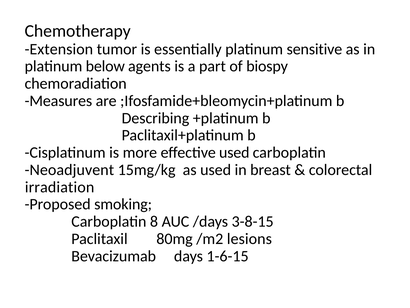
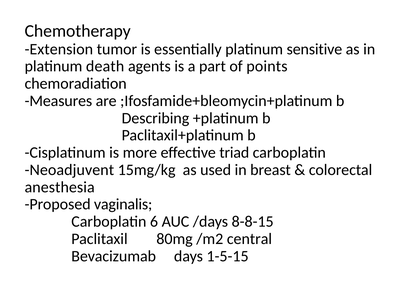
below: below -> death (105, 66)
biospy: biospy -> points (267, 66)
effective used: used -> triad (234, 152)
irradiation: irradiation -> anesthesia (60, 187)
smoking: smoking -> vaginalis (123, 204)
8: 8 -> 6 (154, 221)
3-8-15: 3-8-15 -> 8-8-15 (253, 221)
lesions: lesions -> central (249, 238)
1-6-15: 1-6-15 -> 1-5-15 (228, 256)
